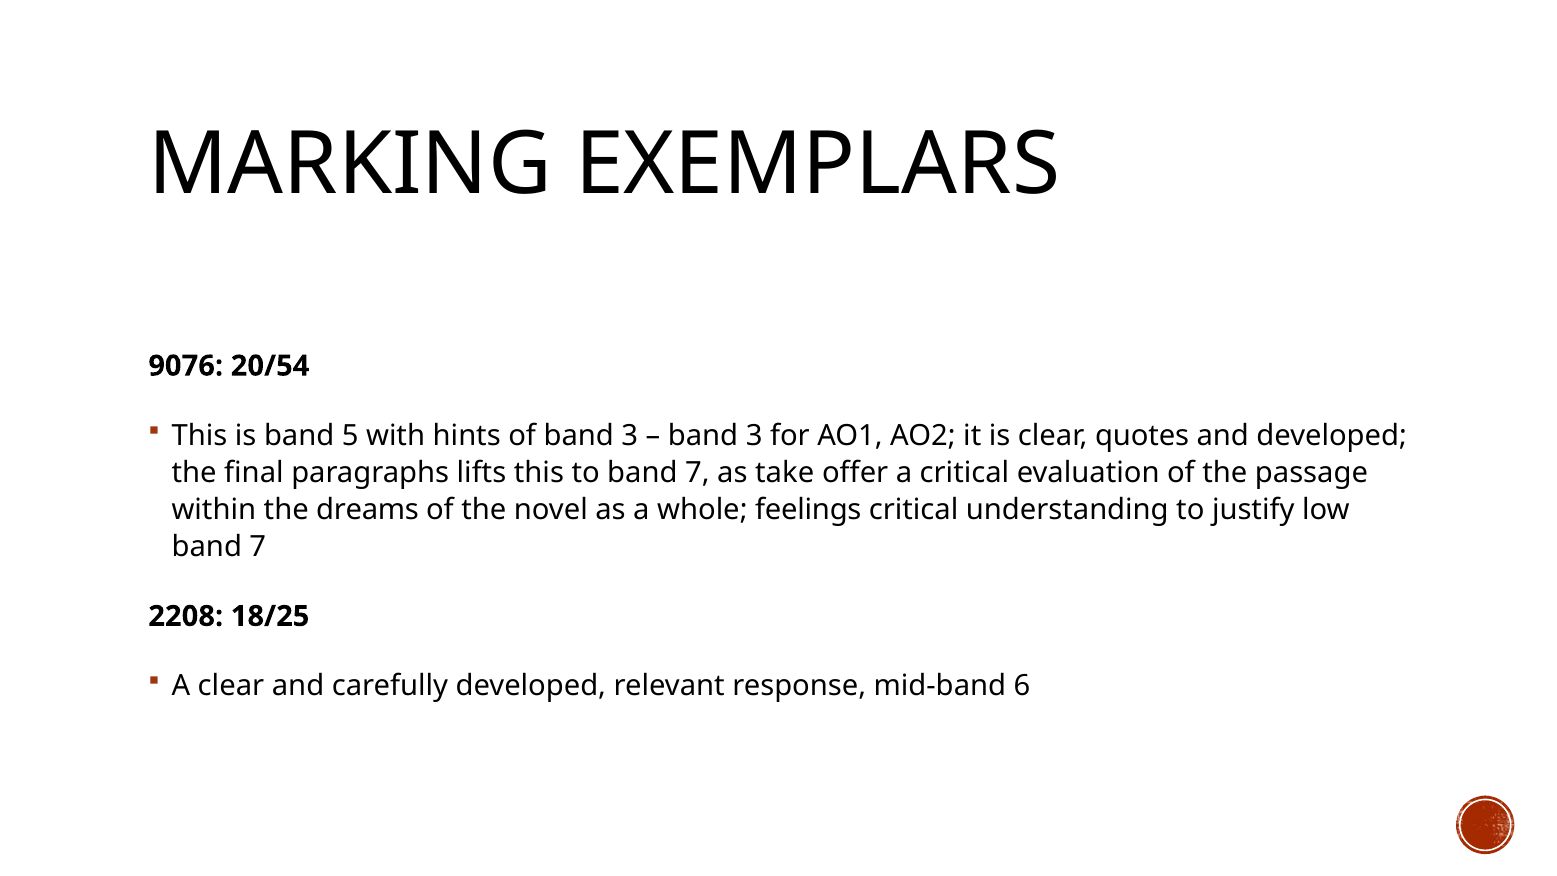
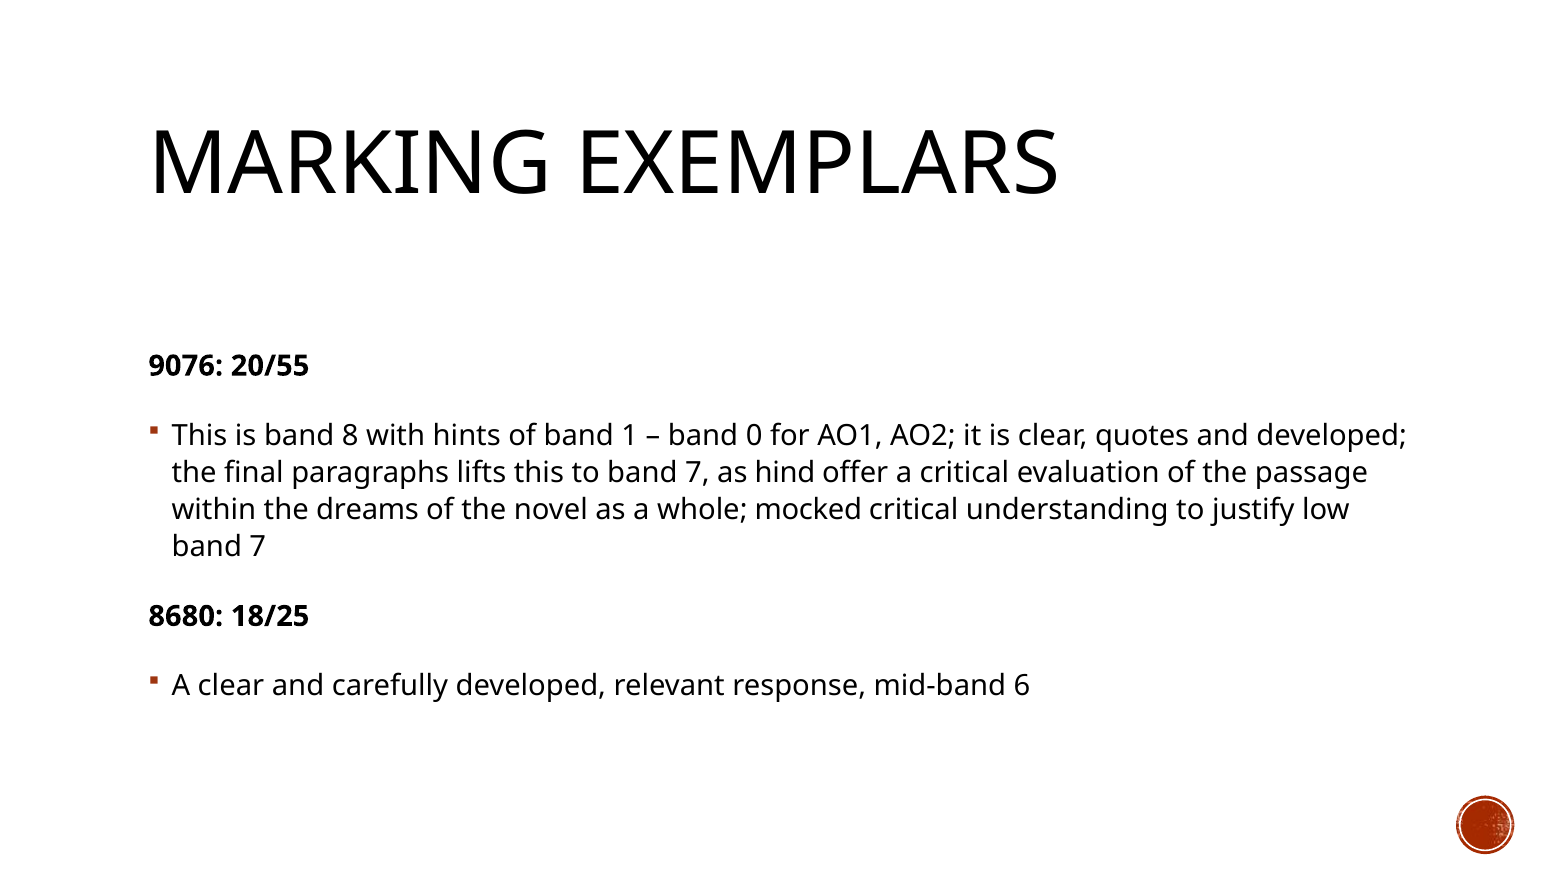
20/54: 20/54 -> 20/55 (270, 366)
5: 5 -> 8 (350, 435)
of band 3: 3 -> 1 (630, 435)
3: 3 -> 0 (754, 435)
take: take -> hind (785, 472)
feelings: feelings -> mocked (808, 510)
2208: 2208 -> 8680 (186, 616)
